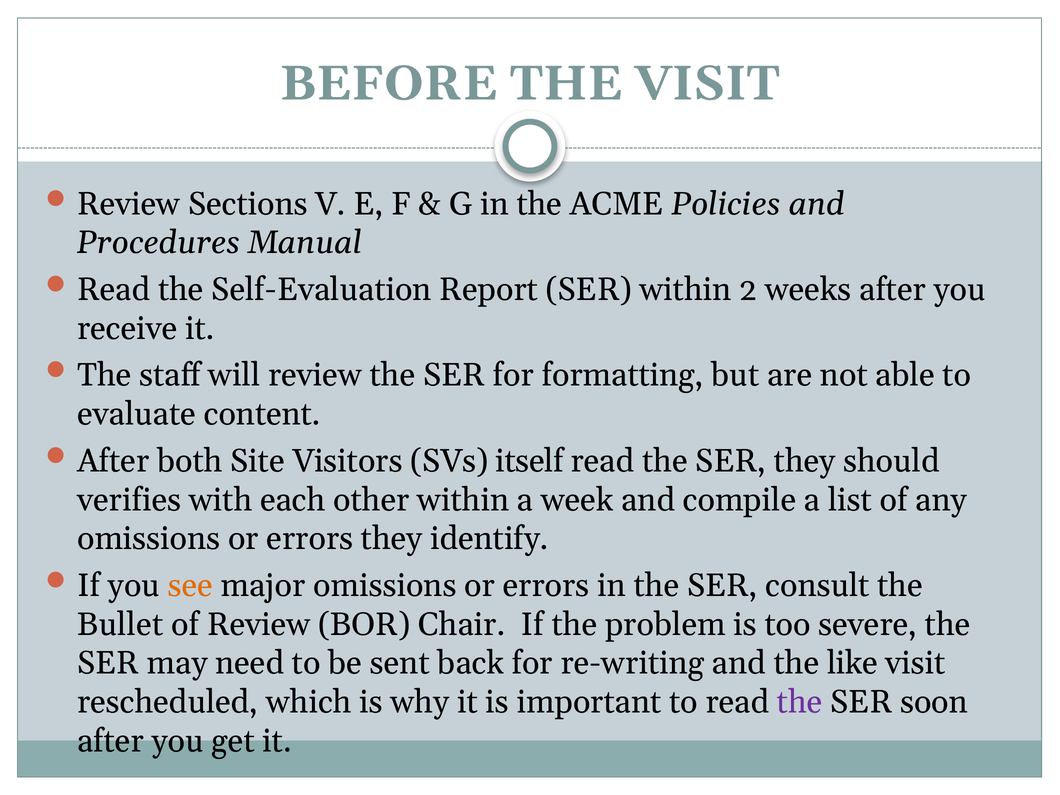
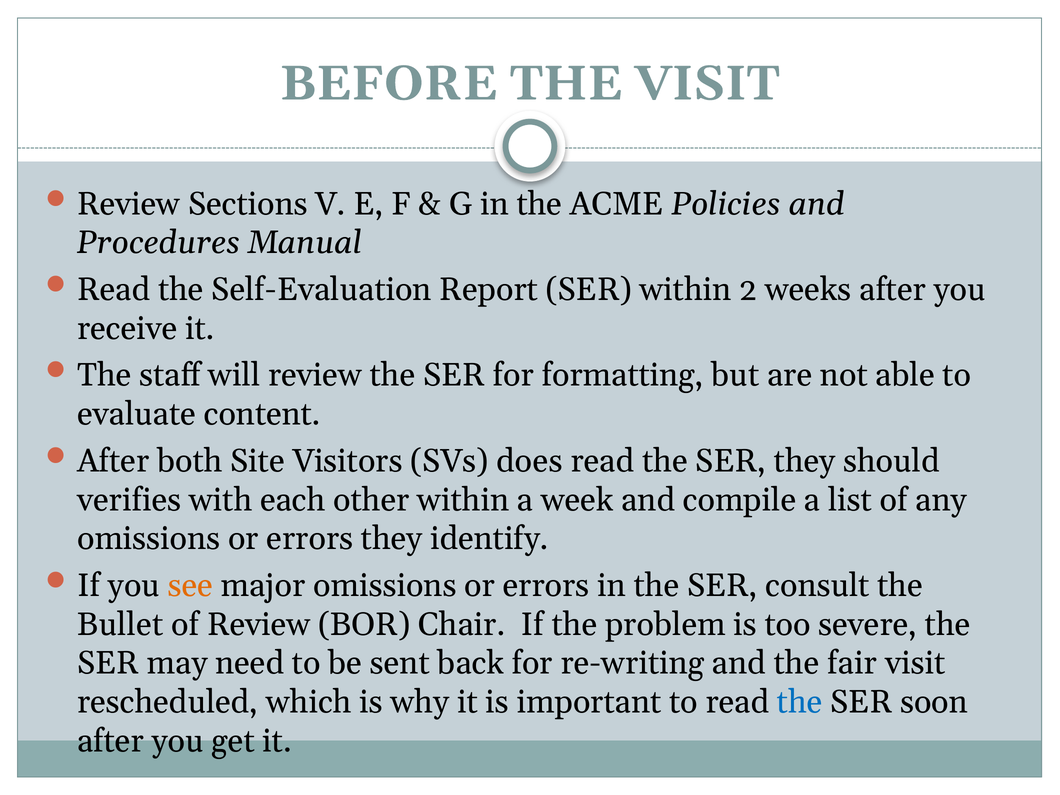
itself: itself -> does (529, 461)
like: like -> fair (852, 663)
the colour: purple -> blue (800, 702)
